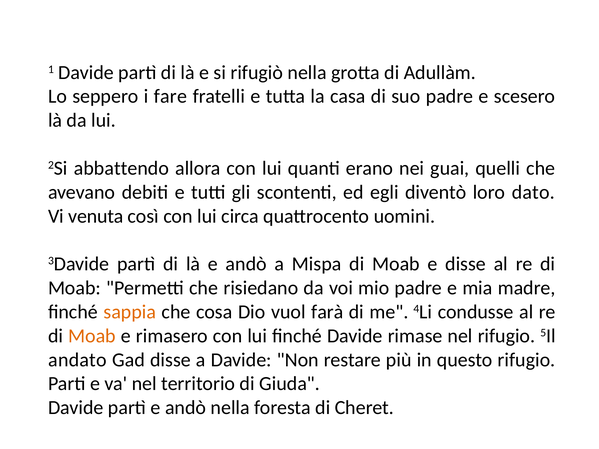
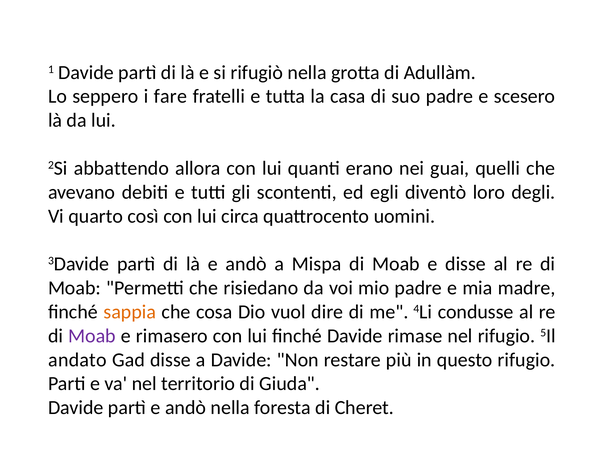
dato: dato -> degli (533, 192)
venuta: venuta -> quarto (96, 216)
farà: farà -> dire (327, 312)
Moab colour: orange -> purple (92, 336)
